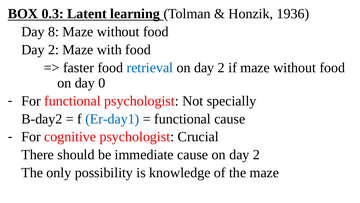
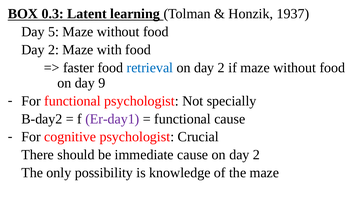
1936: 1936 -> 1937 (293, 14)
8: 8 -> 5 (53, 32)
0: 0 -> 9 (102, 83)
Er-day1 colour: blue -> purple (112, 119)
